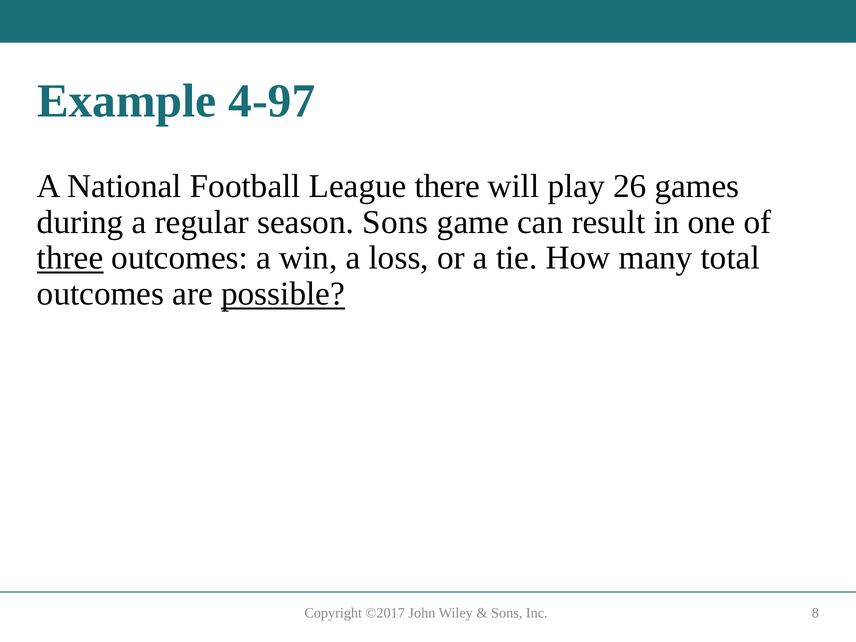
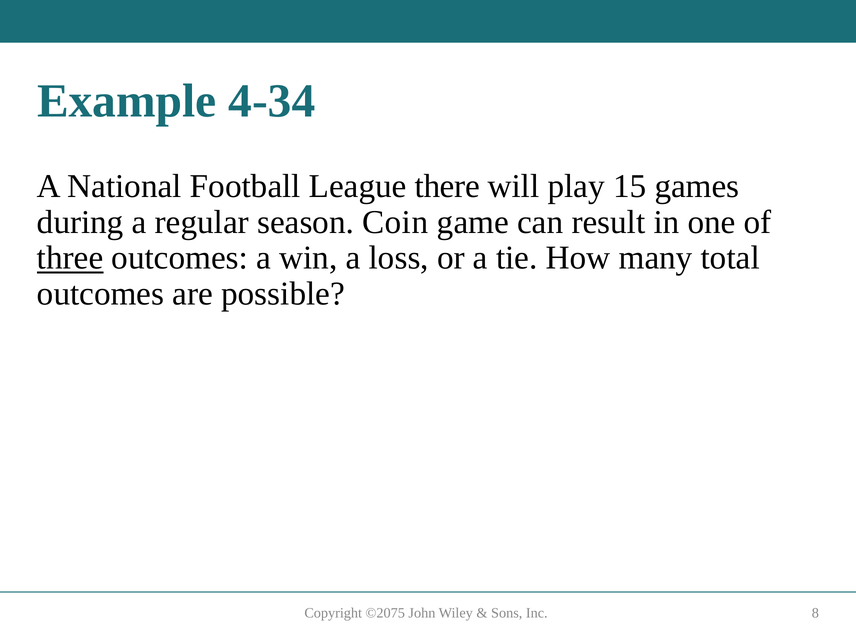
4-97: 4-97 -> 4-34 (272, 101)
26: 26 -> 15 (630, 186)
season Sons: Sons -> Coin (395, 222)
possible underline: present -> none (283, 294)
©2017: ©2017 -> ©2075 (385, 613)
